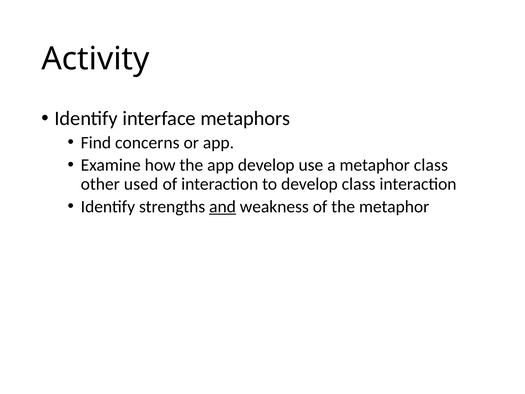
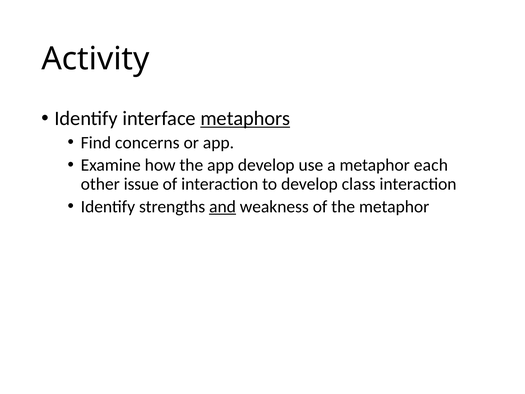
metaphors underline: none -> present (245, 118)
metaphor class: class -> each (431, 165)
used: used -> issue (141, 184)
